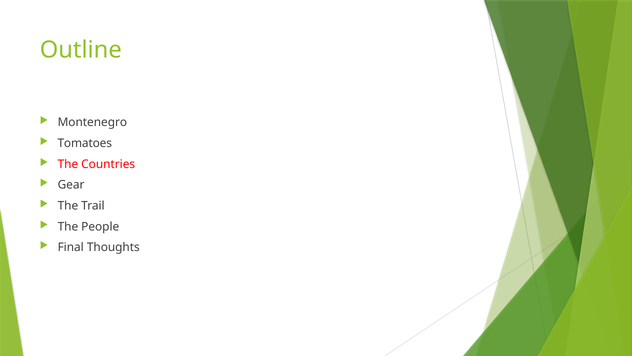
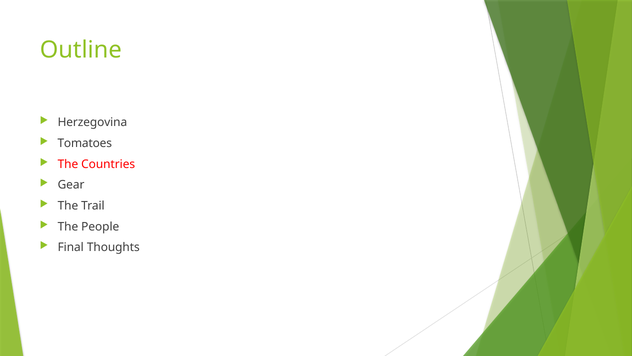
Montenegro: Montenegro -> Herzegovina (92, 122)
